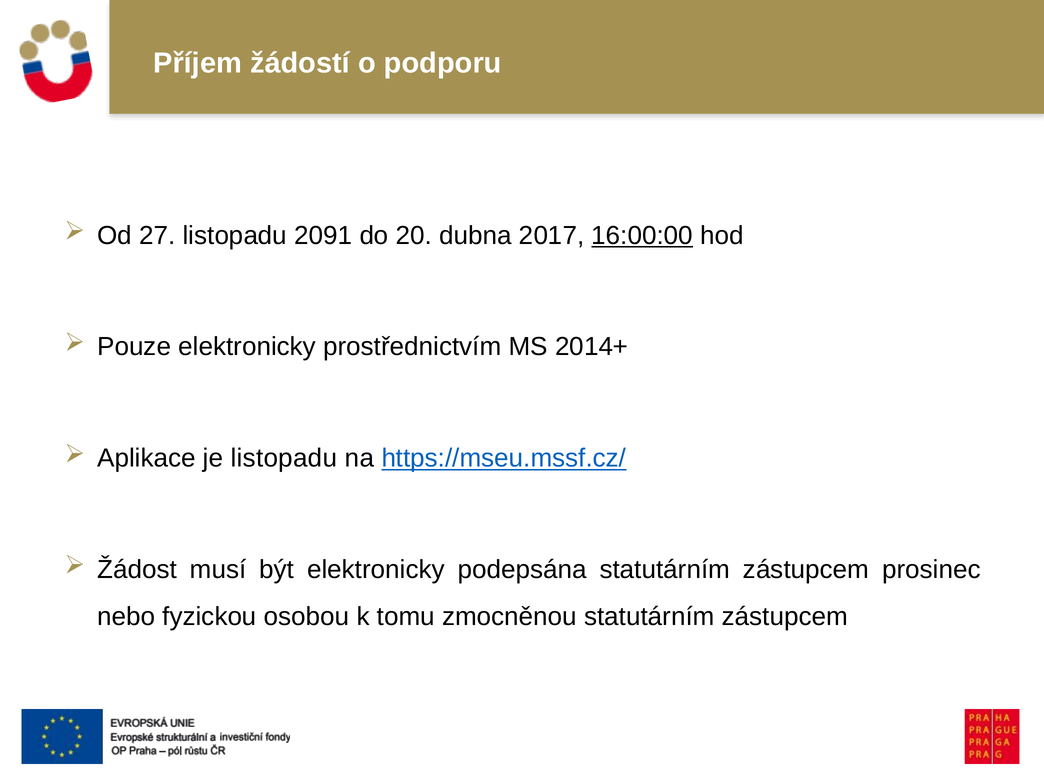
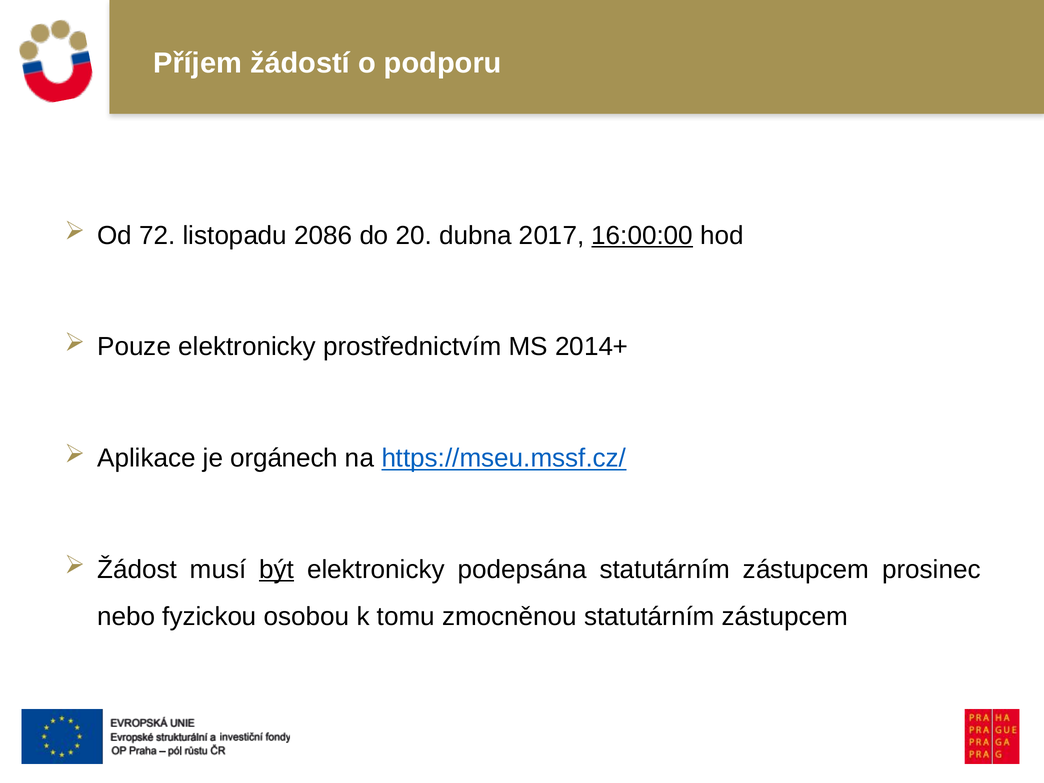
27: 27 -> 72 (157, 235)
2091: 2091 -> 2086 (323, 235)
je listopadu: listopadu -> orgánech (284, 458)
být underline: none -> present (277, 570)
